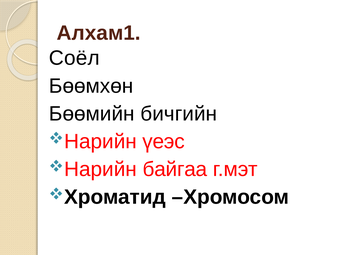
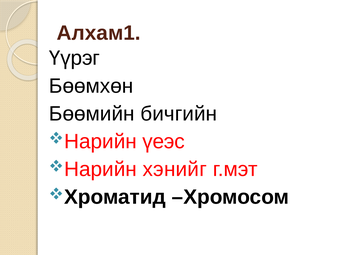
Соёл: Соёл -> Үүрэг (74, 58)
байгаа: байгаа -> хэнийг (175, 169)
